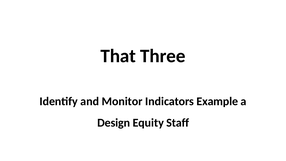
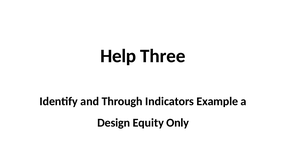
That: That -> Help (118, 56)
Monitor: Monitor -> Through (122, 101)
Staff: Staff -> Only (178, 123)
